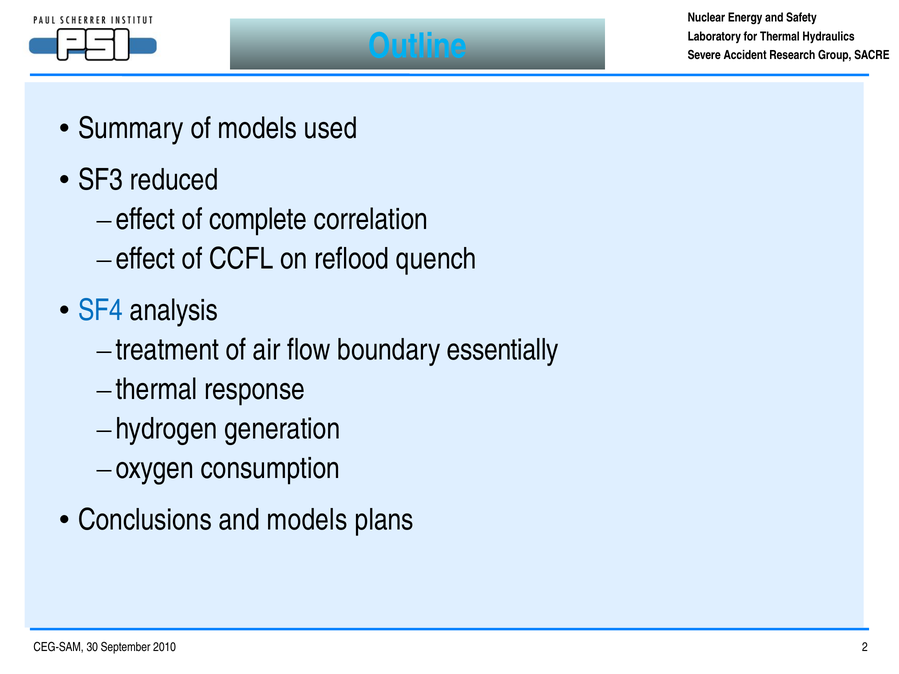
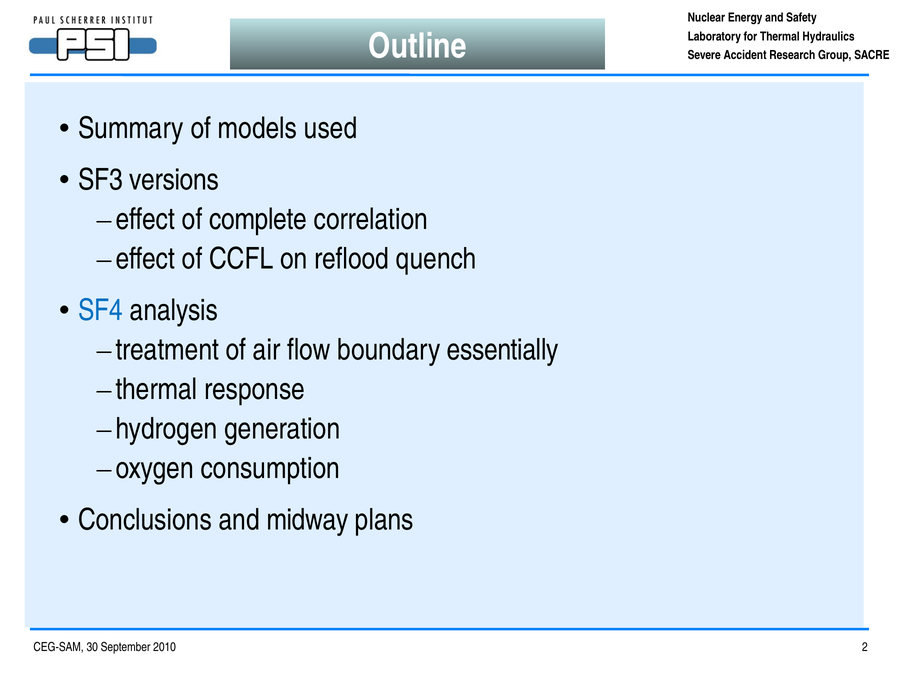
Outline colour: light blue -> white (418, 46)
reduced: reduced -> versions (174, 180)
and models: models -> midway (307, 520)
